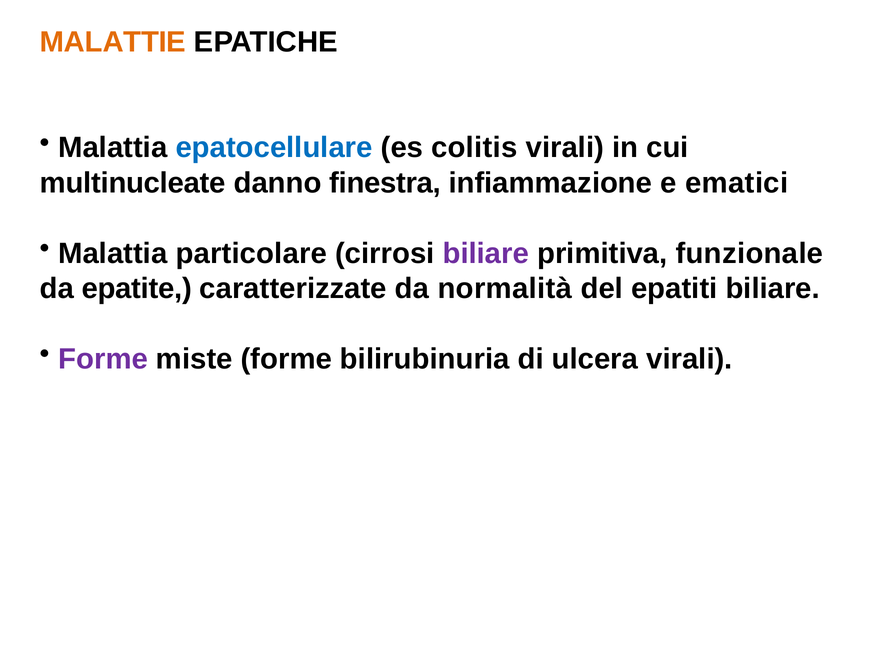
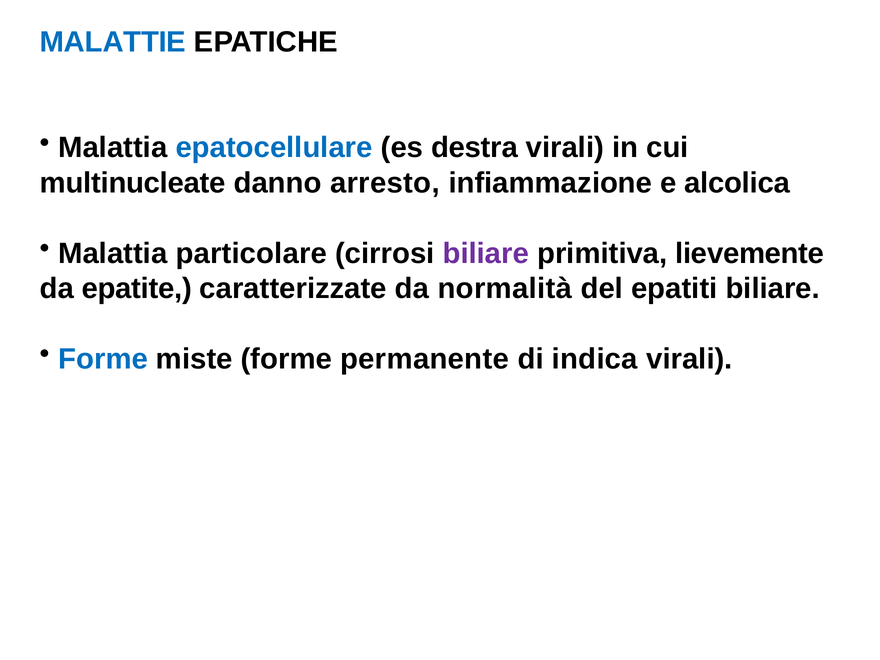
MALATTIE colour: orange -> blue (113, 42)
colitis: colitis -> destra (475, 148)
finestra: finestra -> arresto (385, 183)
ematici: ematici -> alcolica (737, 183)
funzionale: funzionale -> lievemente (750, 253)
Forme colour: purple -> blue (103, 359)
bilirubinuria: bilirubinuria -> permanente (425, 359)
ulcera: ulcera -> indica (595, 359)
